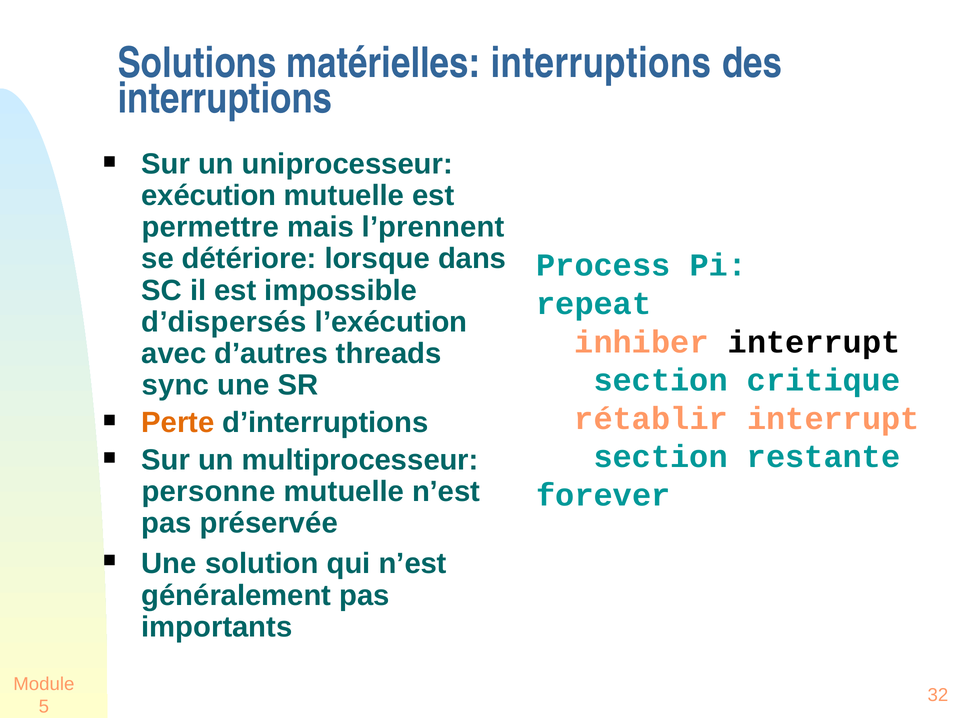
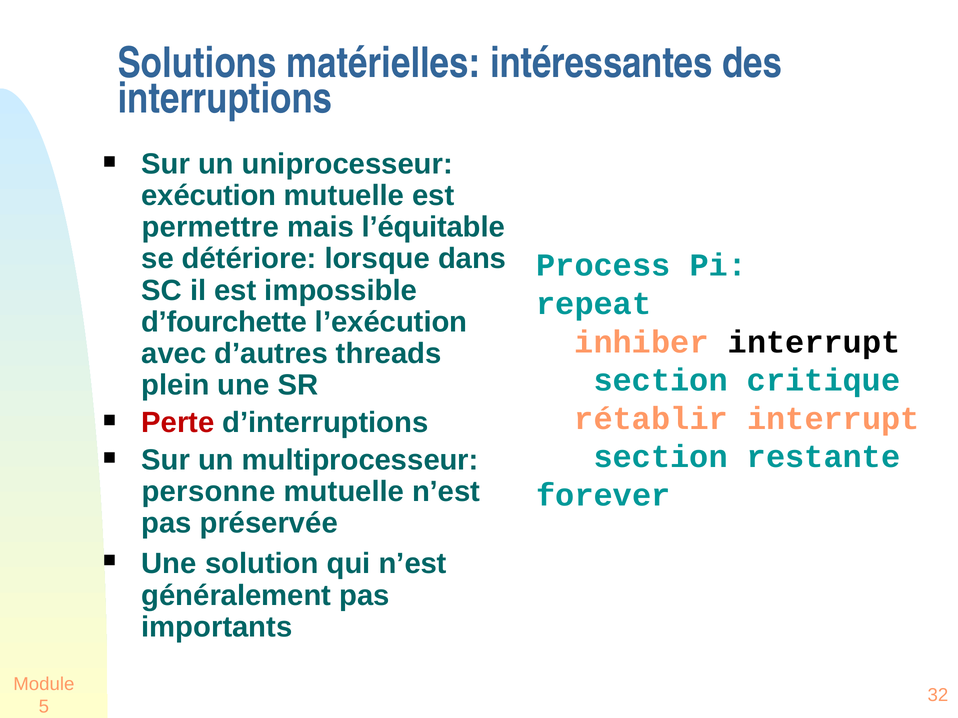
matérielles interruptions: interruptions -> intéressantes (601, 63)
l’prennent: l’prennent -> l’équitable (433, 227)
d’dispersés: d’dispersés -> d’fourchette (224, 322)
sync: sync -> plein (175, 385)
Perte colour: orange -> red (178, 423)
